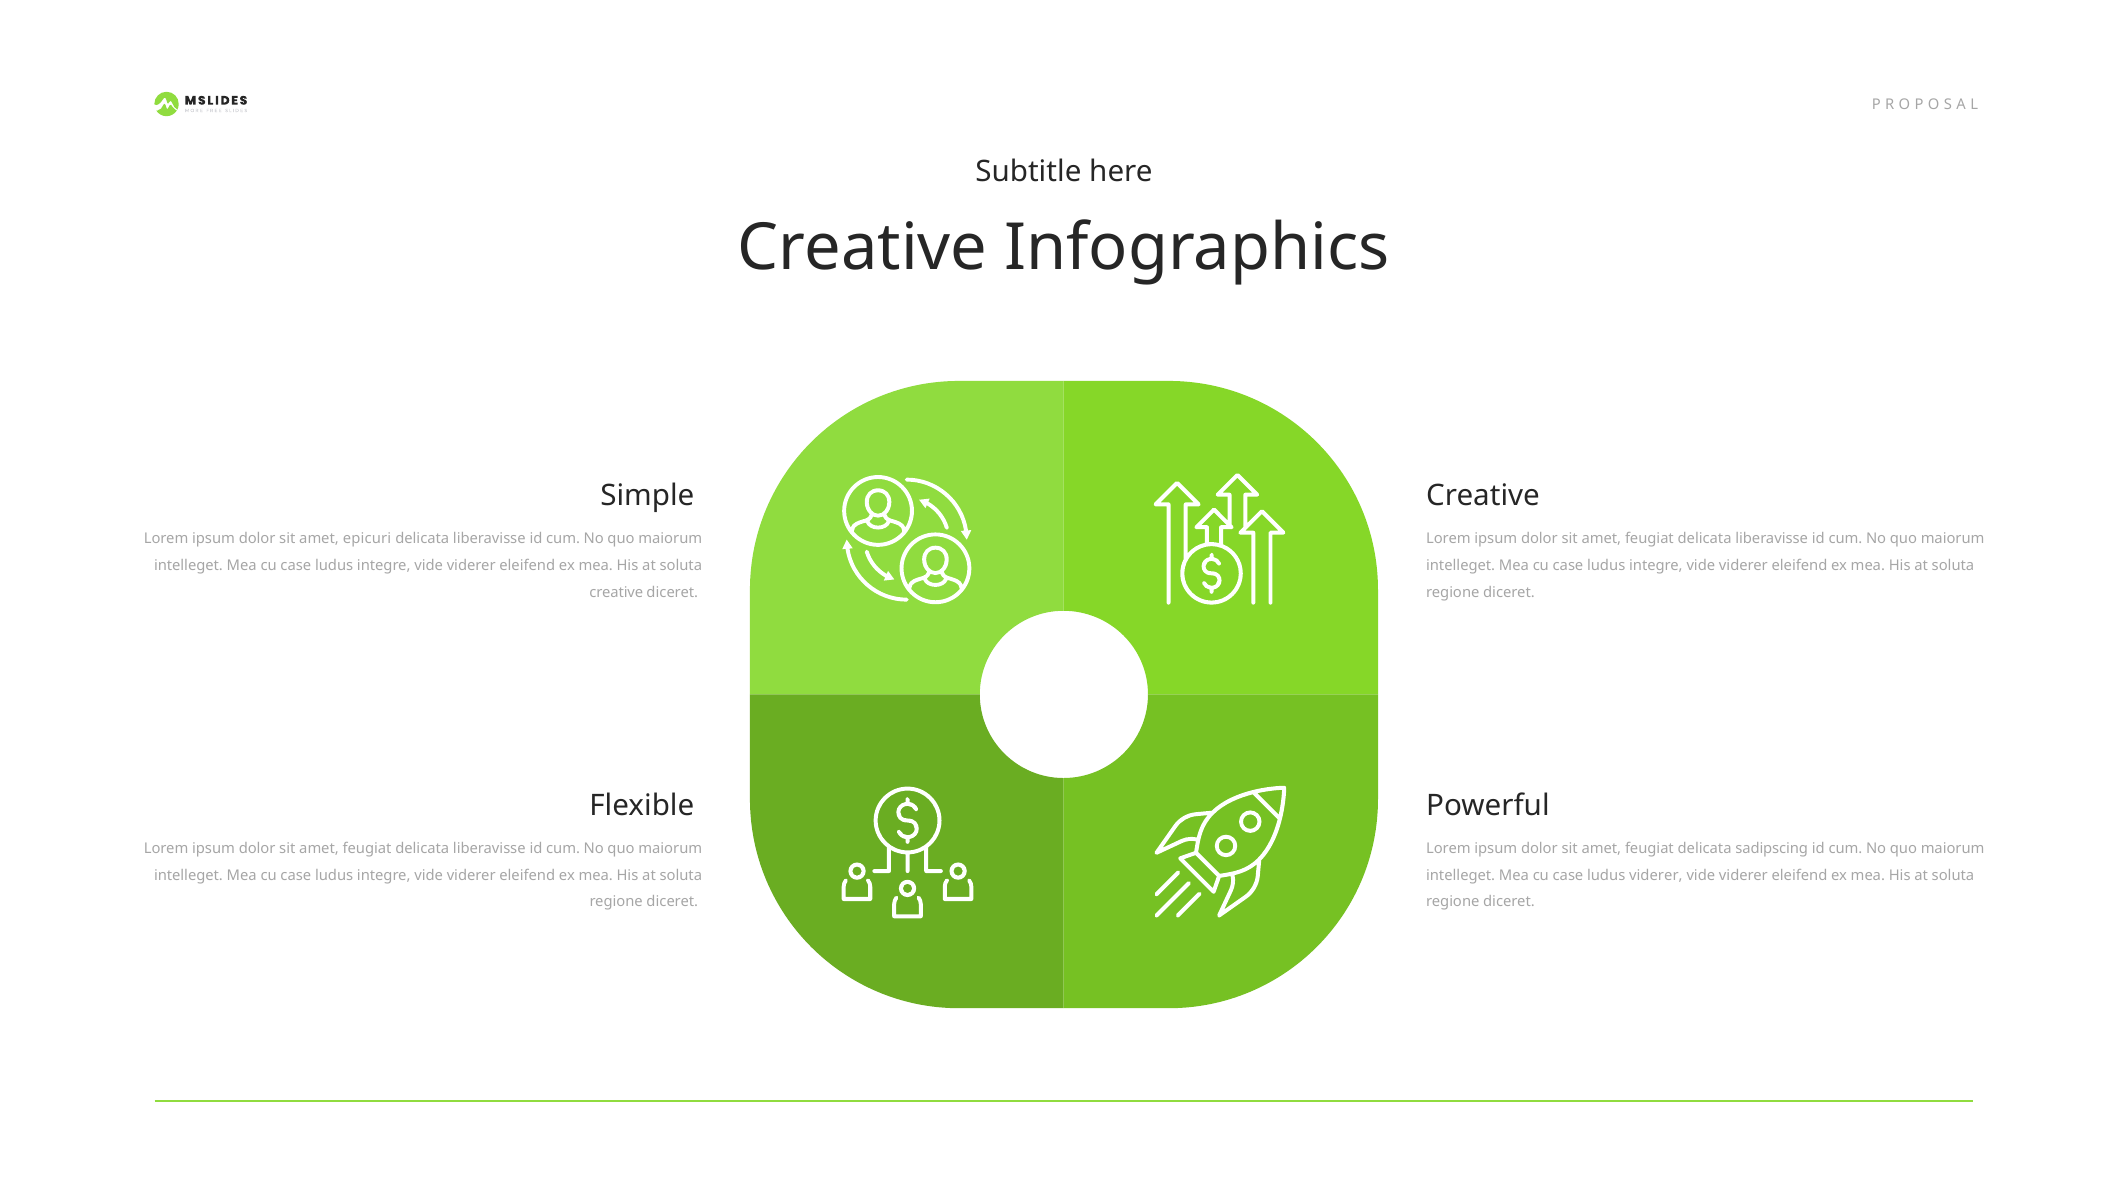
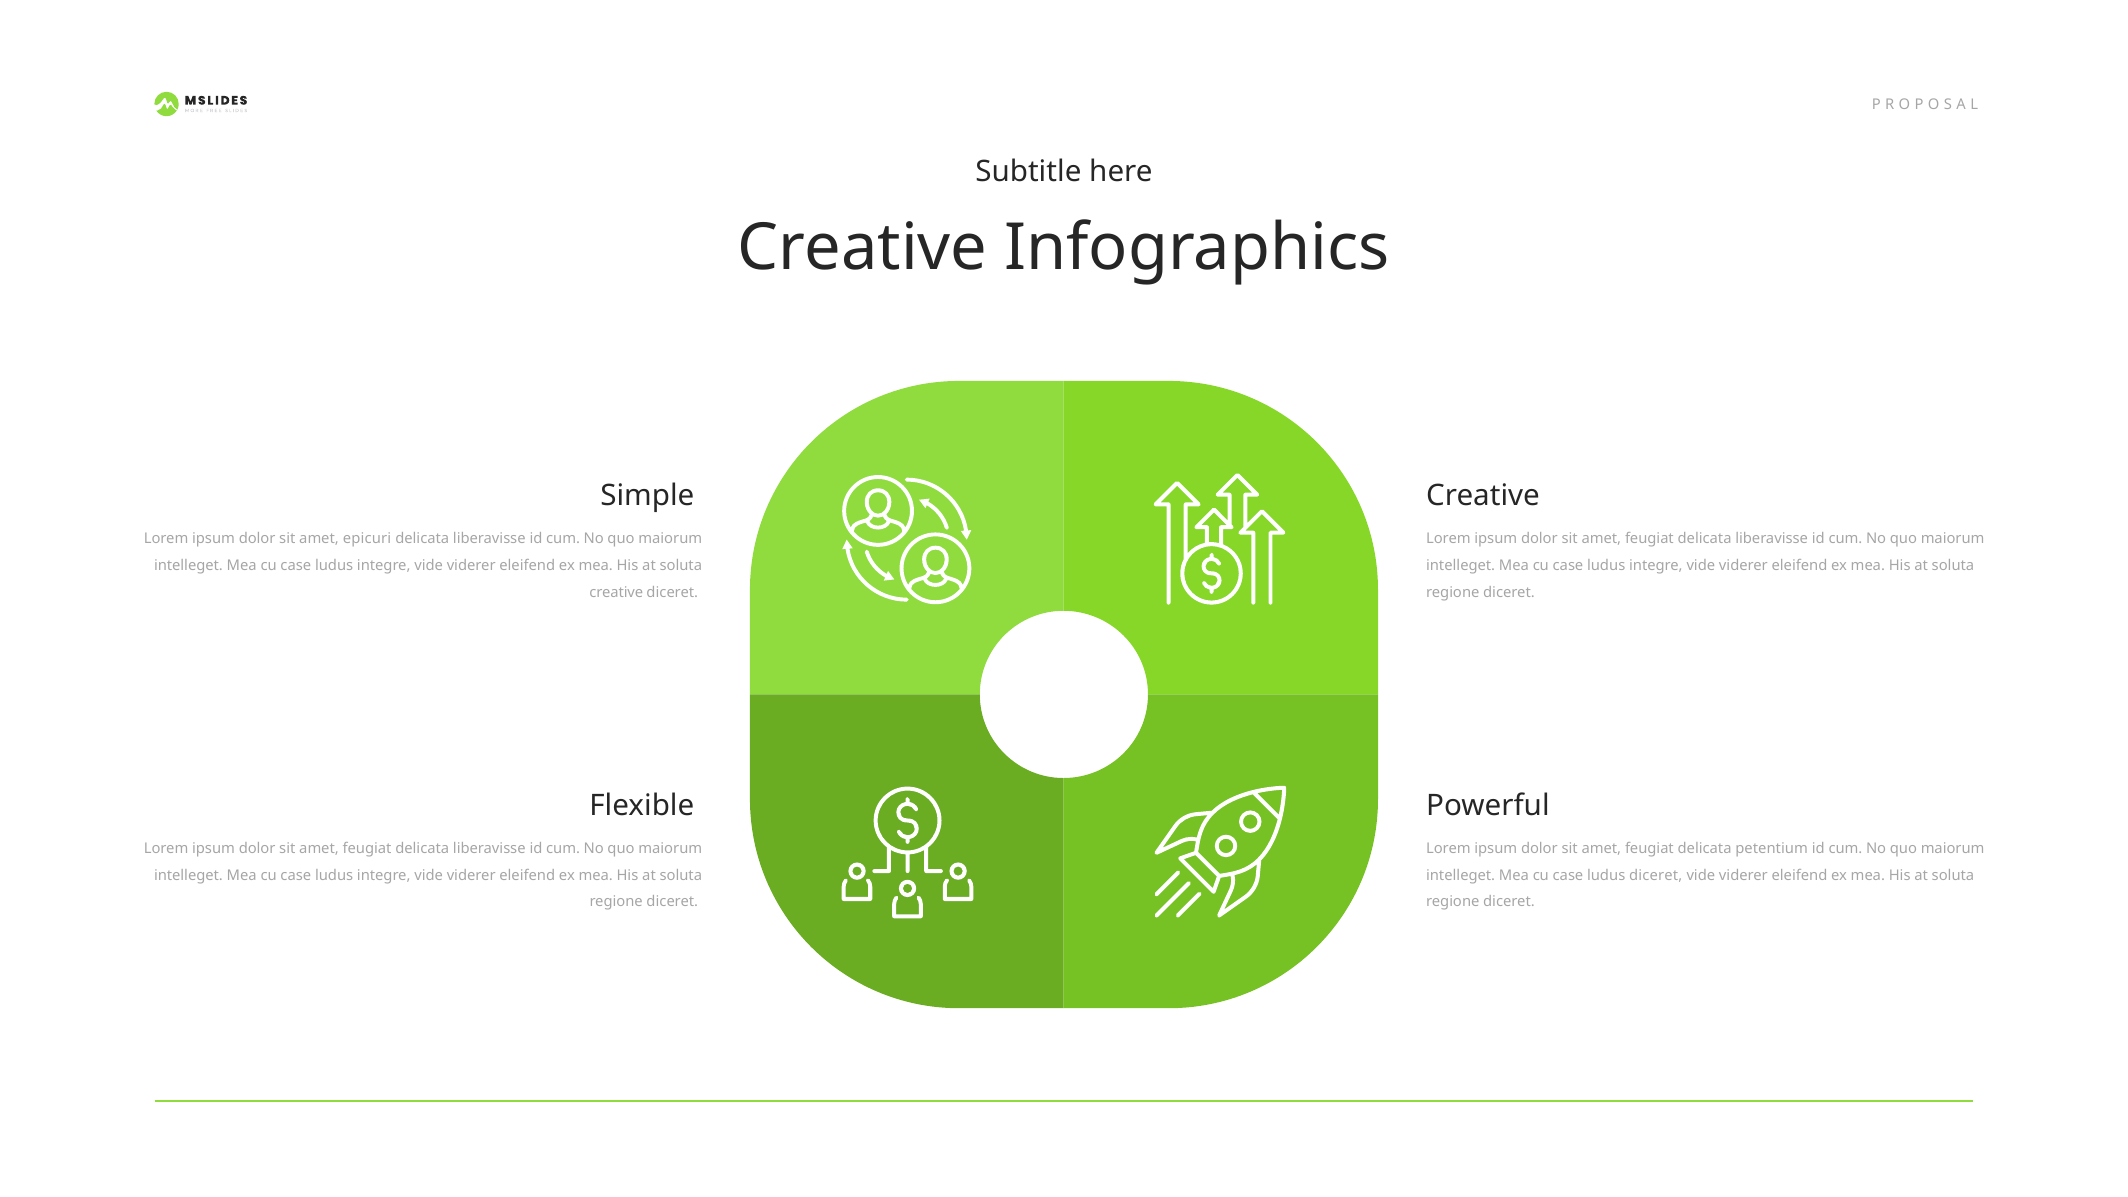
sadipscing: sadipscing -> petentium (1772, 849)
ludus viderer: viderer -> diceret (1656, 875)
